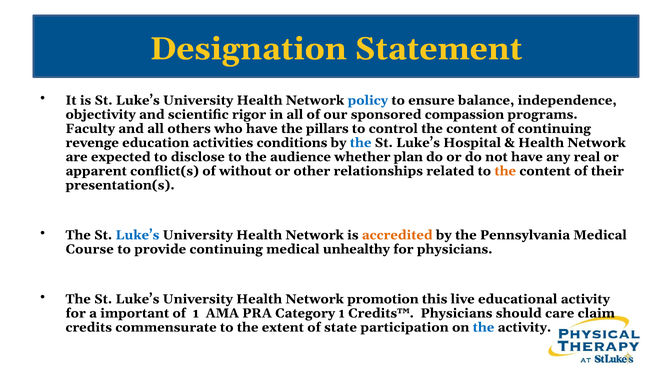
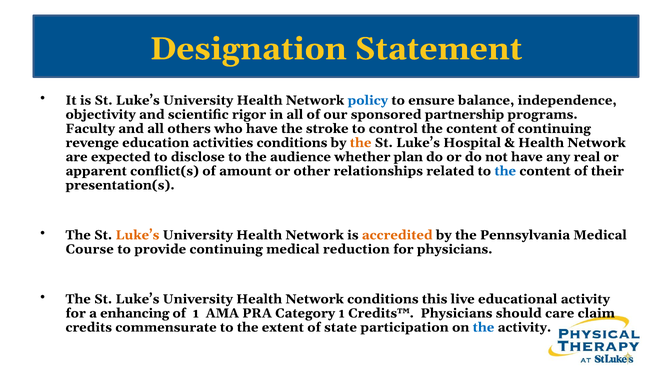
compassion: compassion -> partnership (464, 114)
pillars: pillars -> stroke (327, 129)
the colour: blue -> orange (361, 143)
without: without -> amount (245, 171)
the colour: orange -> blue (505, 171)
Luke’s colour: blue -> orange (137, 235)
unhealthy: unhealthy -> reduction (356, 249)
Network promotion: promotion -> conditions (383, 299)
important: important -> enhancing (135, 313)
